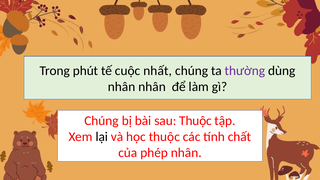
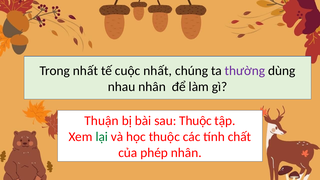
Trong phút: phút -> nhất (85, 71)
nhân: nhân -> nhau (122, 87)
Chúng: Chúng -> Thuận (102, 121)
lại colour: black -> green (102, 137)
